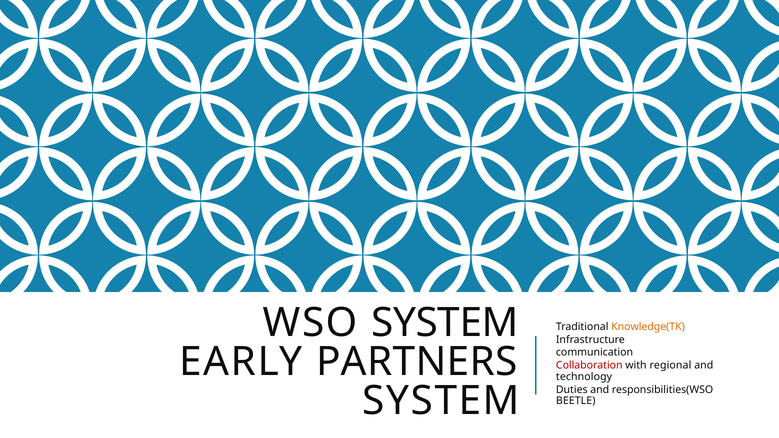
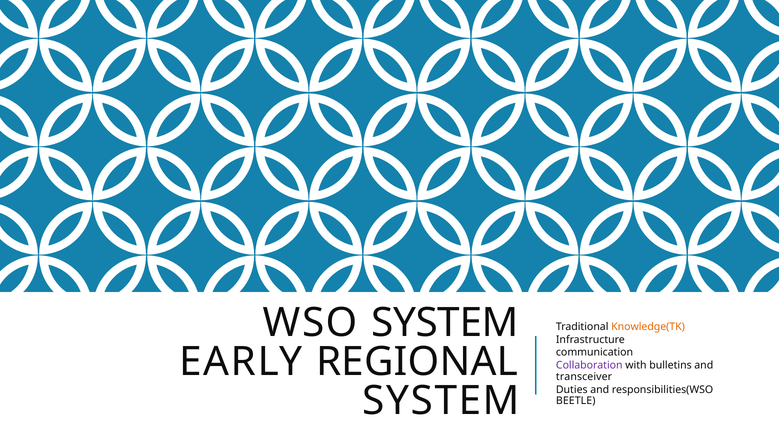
PARTNERS: PARTNERS -> REGIONAL (417, 362)
Collaboration colour: red -> purple (589, 365)
regional: regional -> bulletins (671, 365)
technology: technology -> transceiver (584, 377)
